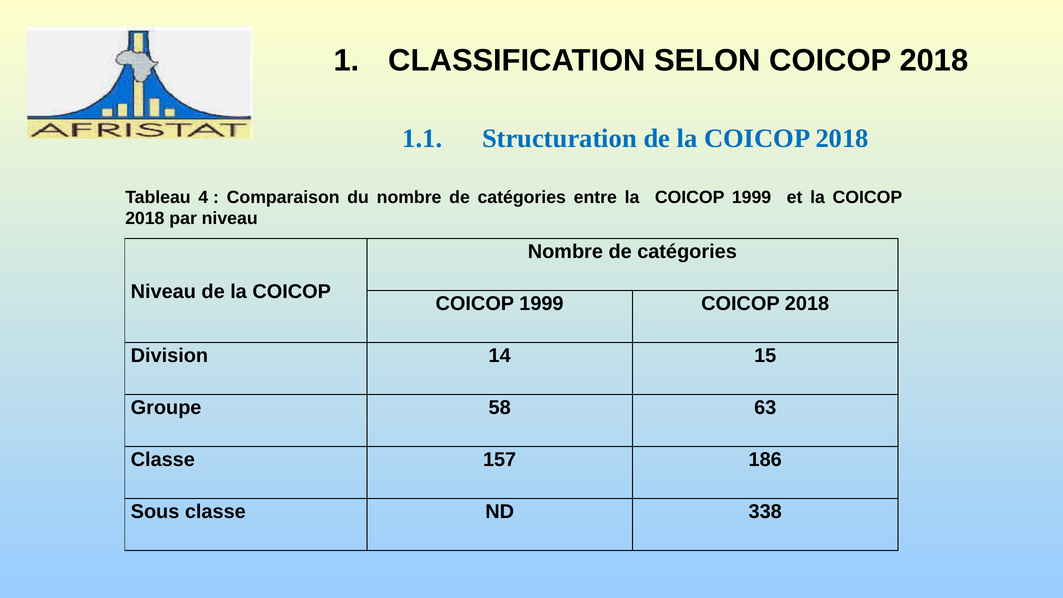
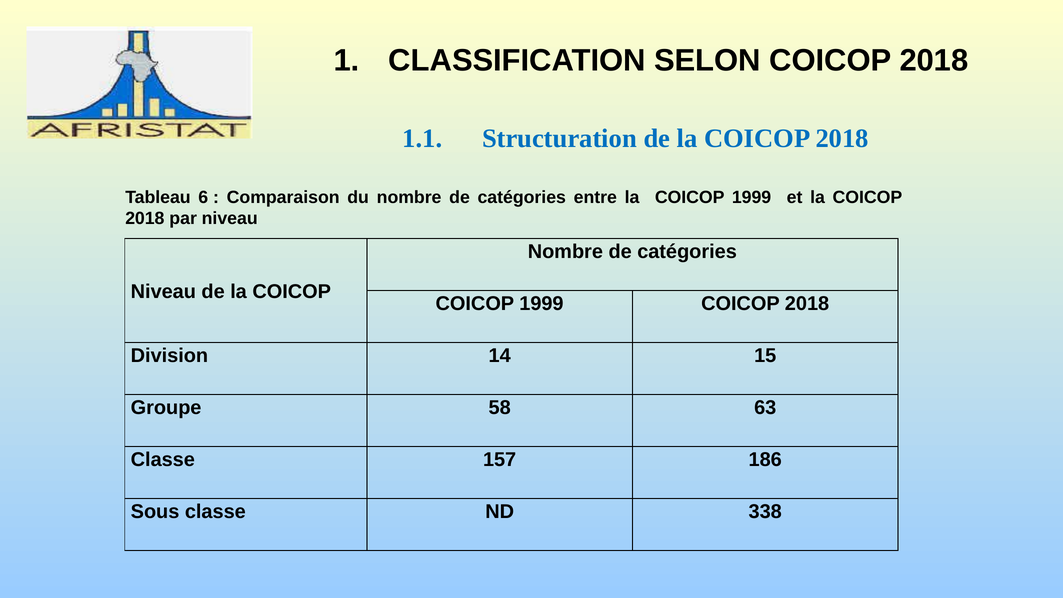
4: 4 -> 6 (203, 197)
